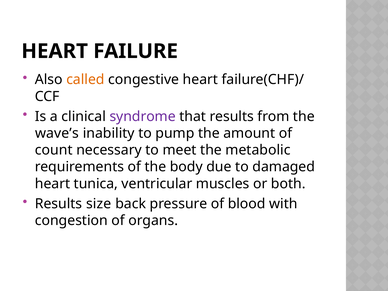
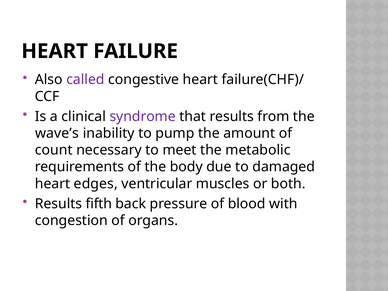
called colour: orange -> purple (85, 80)
tunica: tunica -> edges (96, 184)
size: size -> fifth (99, 204)
